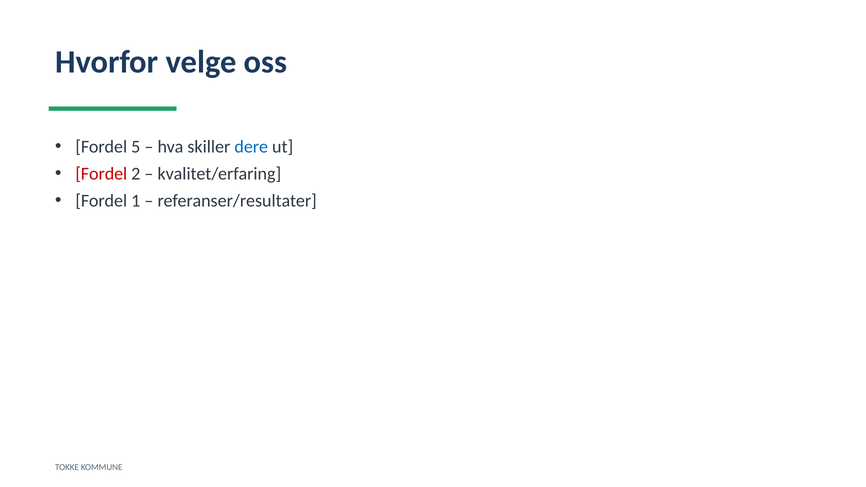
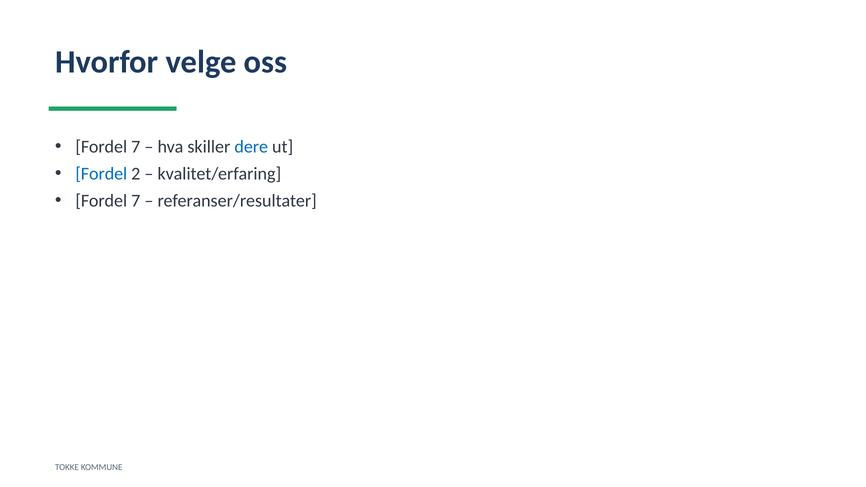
5: 5 -> 7 (136, 147)
Fordel colour: red -> blue (101, 174)
1: 1 -> 7 (136, 201)
